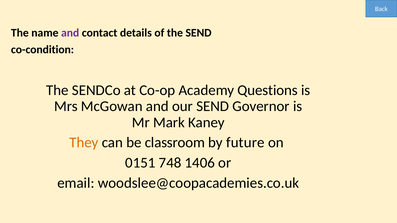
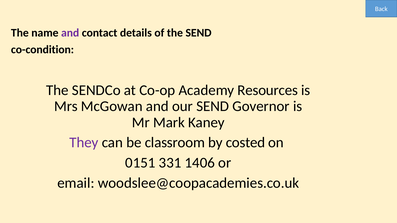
Questions: Questions -> Resources (268, 90)
They colour: orange -> purple (84, 143)
future: future -> costed (245, 143)
748: 748 -> 331 (170, 163)
